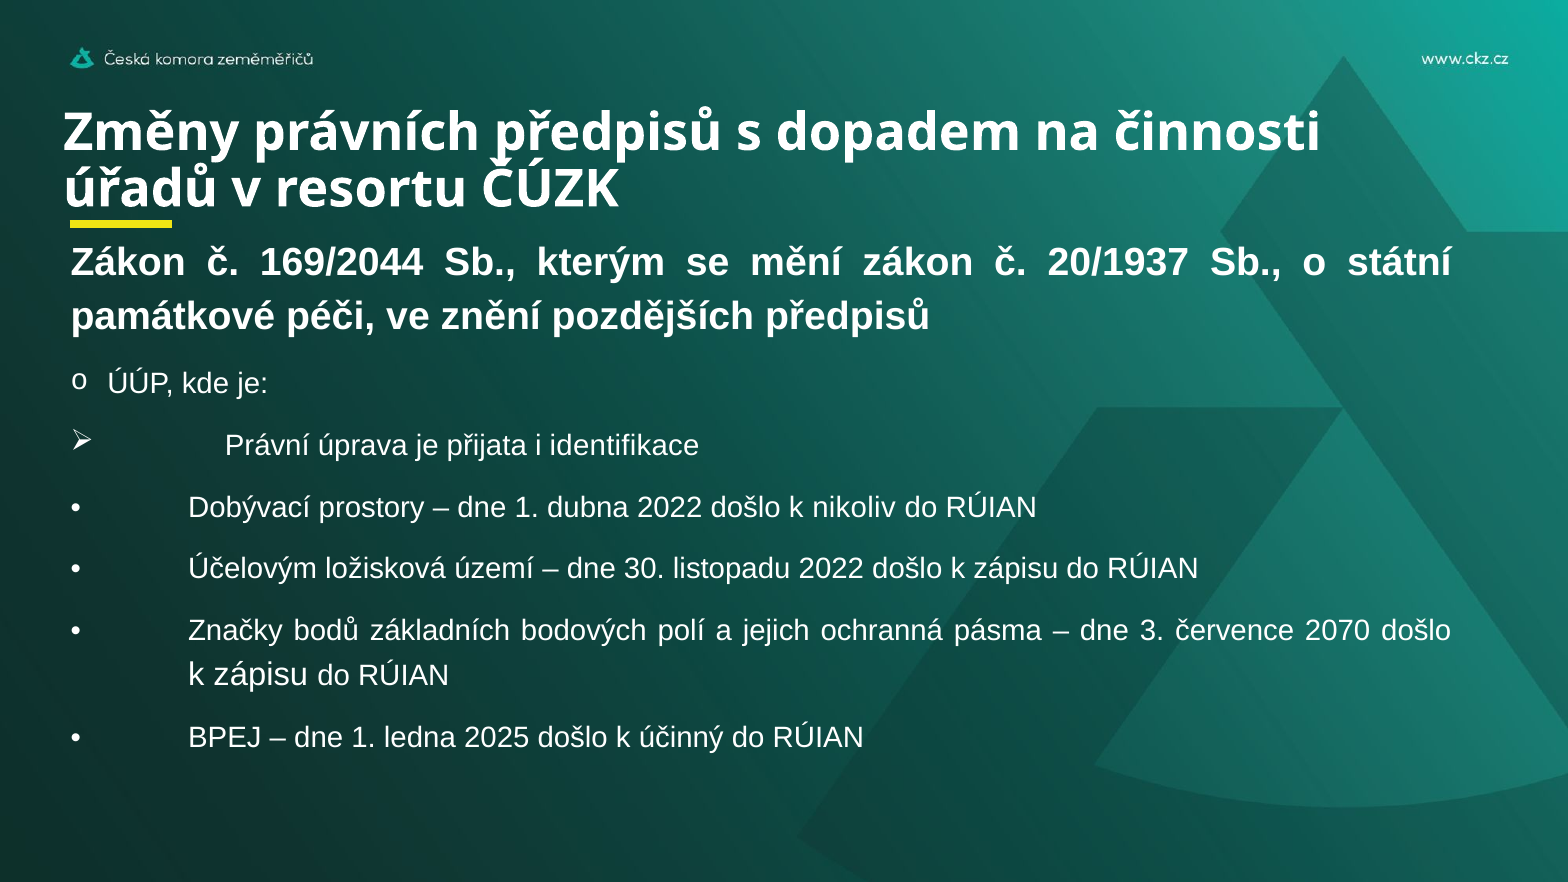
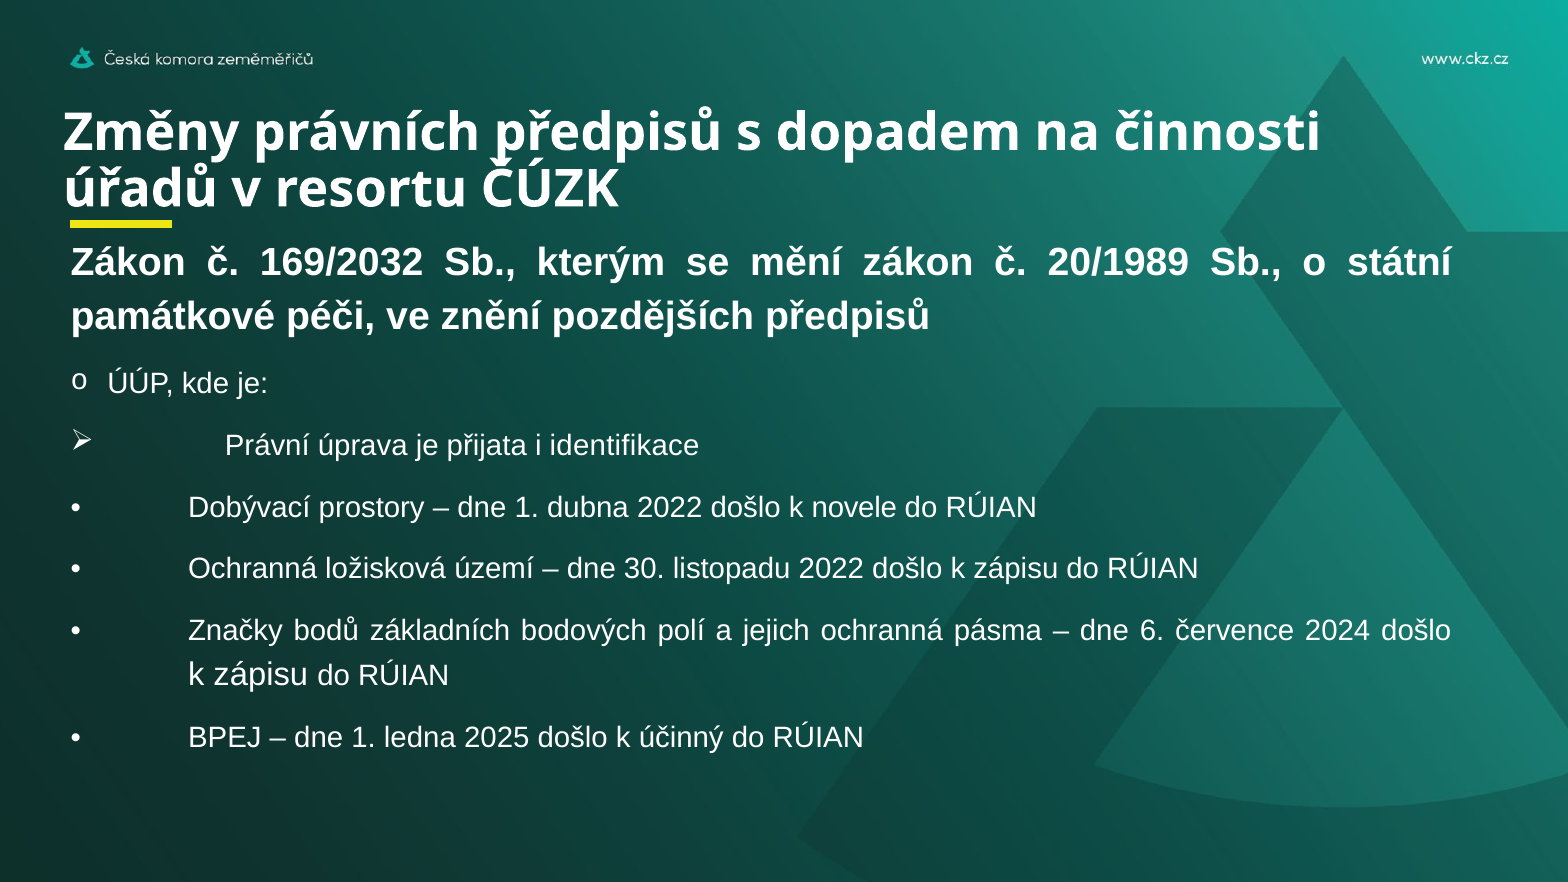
169/2044: 169/2044 -> 169/2032 (342, 263)
20/1937: 20/1937 -> 20/1989 (1118, 263)
nikoliv: nikoliv -> novele (854, 507)
Účelovým: Účelovým -> Ochranná (253, 569)
3: 3 -> 6 (1152, 631)
2070: 2070 -> 2024 (1338, 631)
